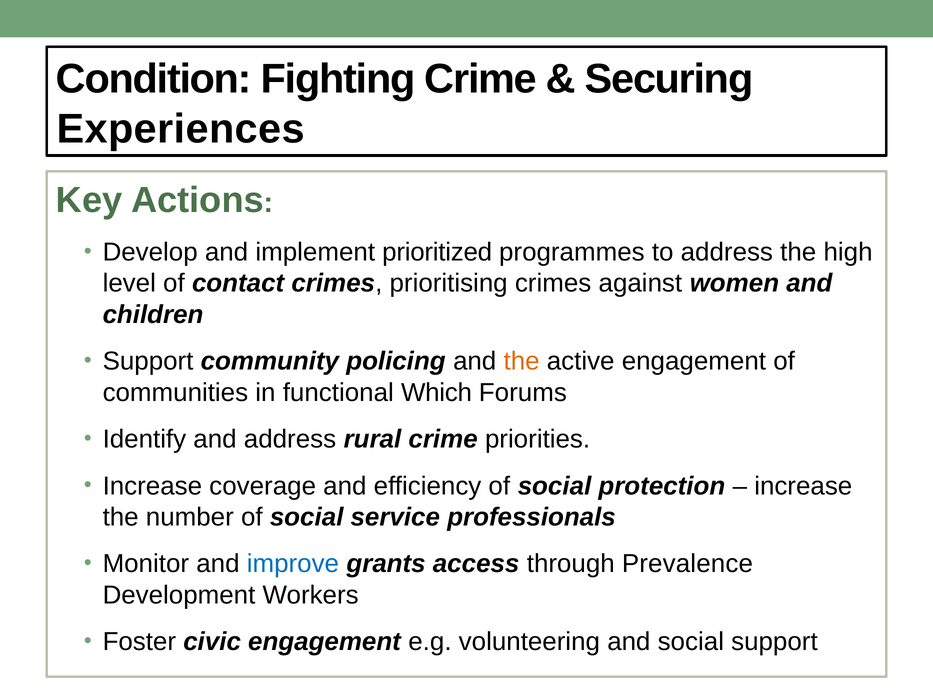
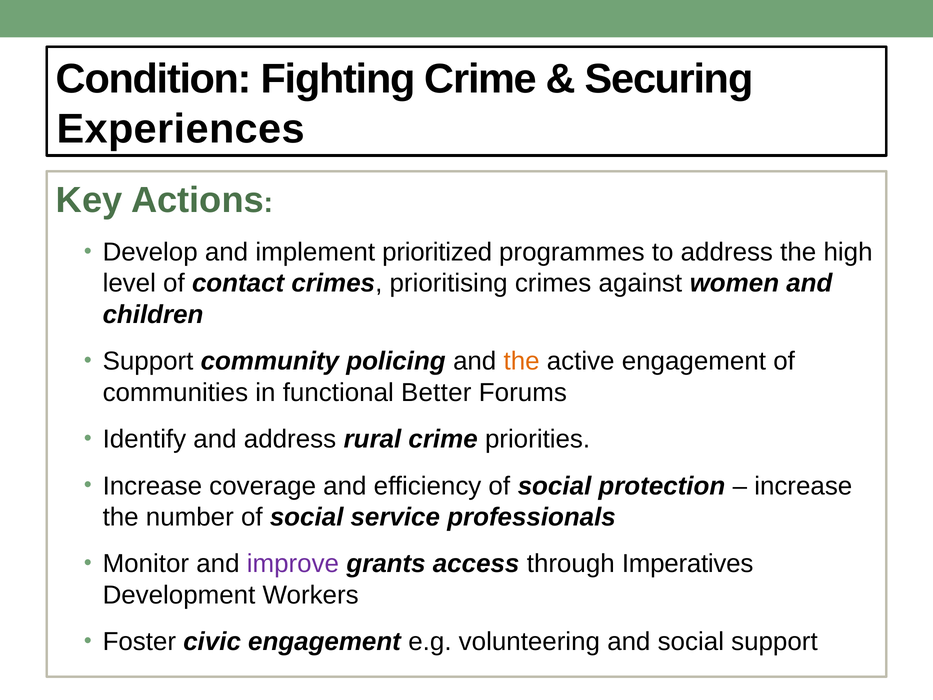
Which: Which -> Better (436, 392)
improve colour: blue -> purple (293, 564)
Prevalence: Prevalence -> Imperatives (688, 564)
